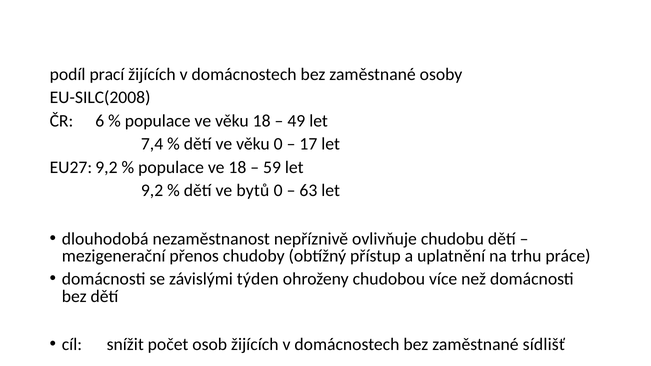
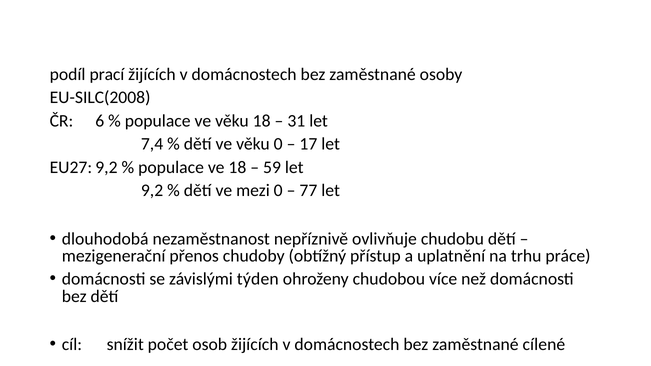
49: 49 -> 31 (296, 121)
bytů: bytů -> mezi (253, 191)
63: 63 -> 77 (308, 191)
sídlišť: sídlišť -> cílené (544, 345)
